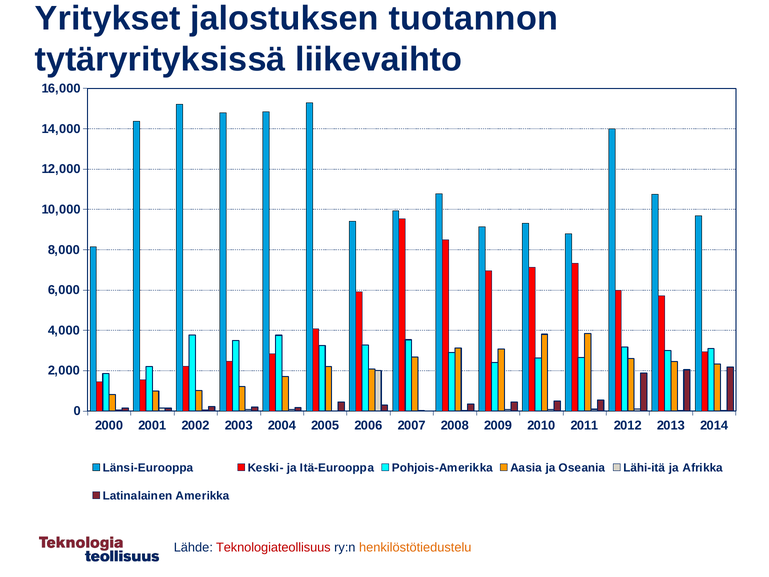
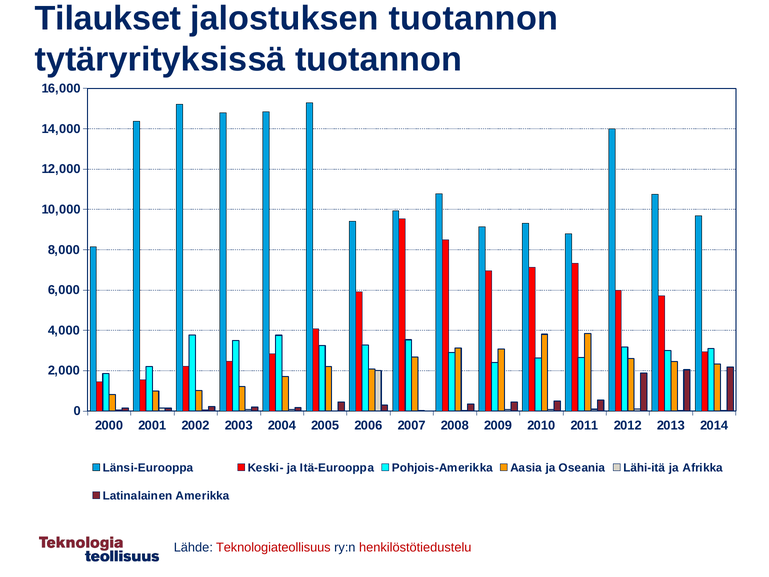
Yritykset: Yritykset -> Tilaukset (108, 18)
tytäryrityksissä liikevaihto: liikevaihto -> tuotannon (379, 59)
henkilöstötiedustelu colour: orange -> red (415, 547)
